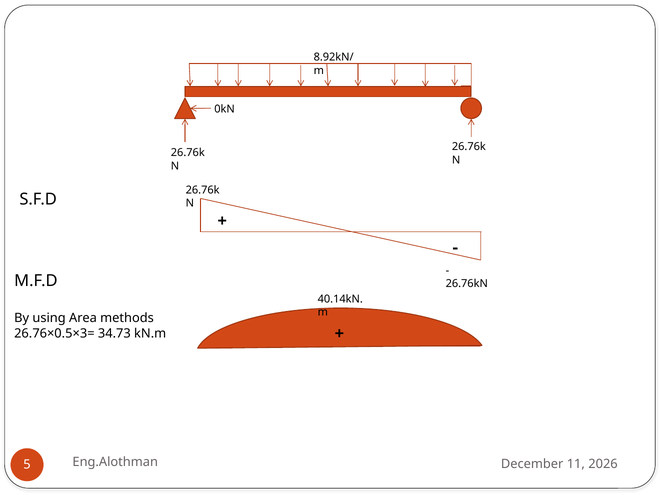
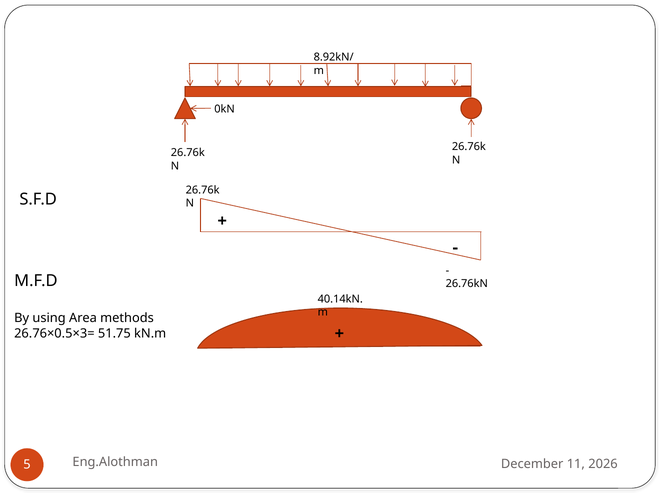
34.73: 34.73 -> 51.75 (114, 334)
